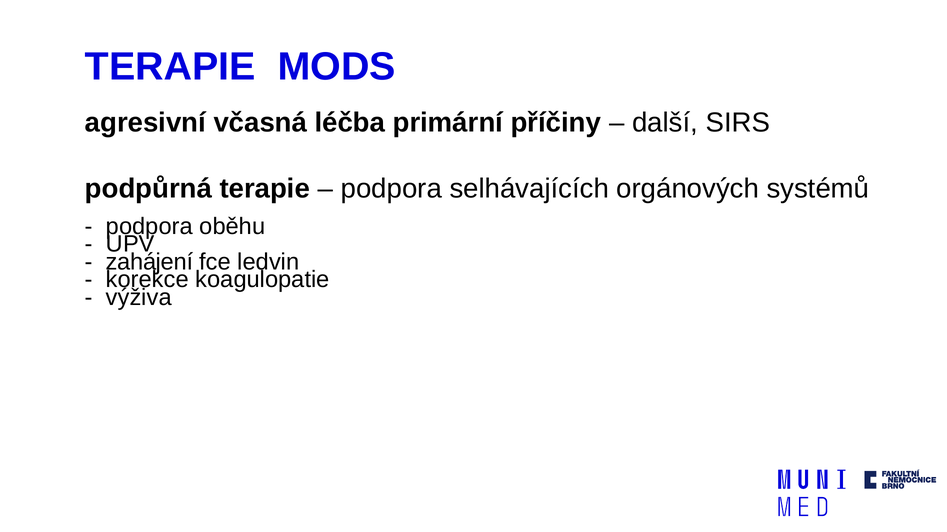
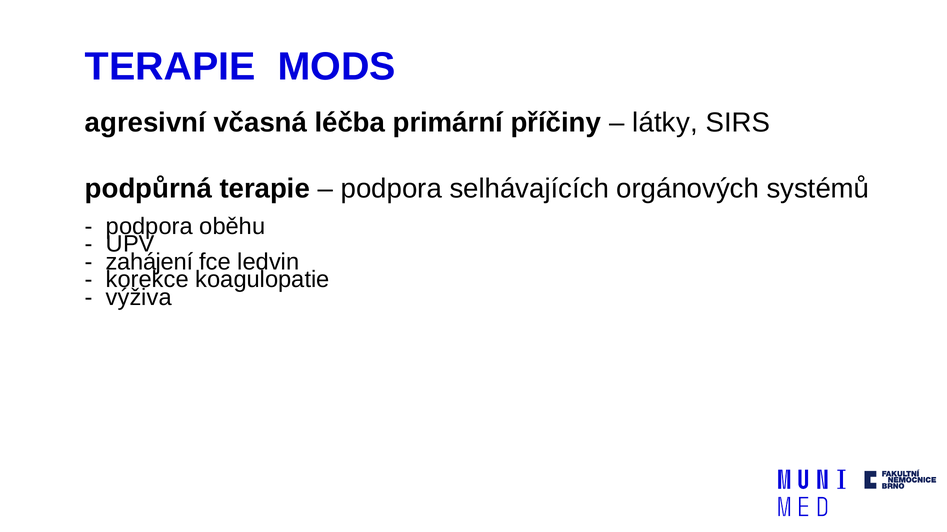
další: další -> látky (665, 123)
